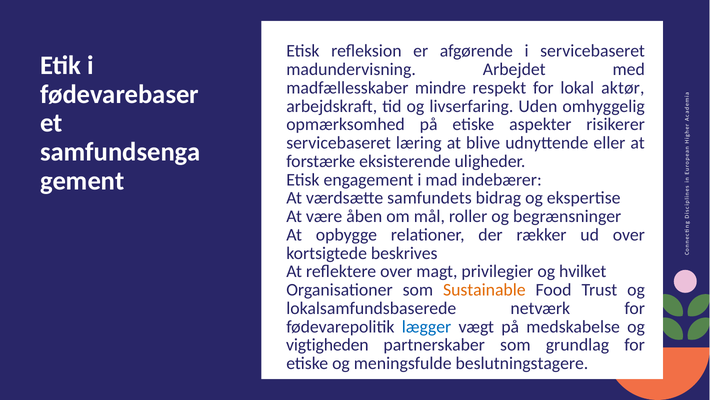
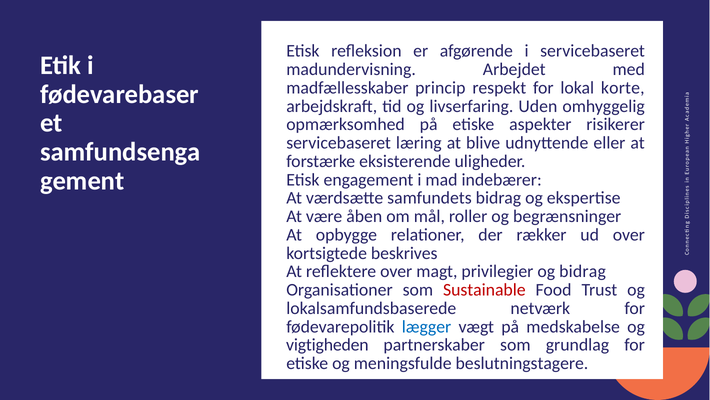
mindre: mindre -> princip (440, 88)
aktør: aktør -> korte (623, 88)
og hvilket: hvilket -> bidrag (583, 271)
Sustainable colour: orange -> red (484, 289)
